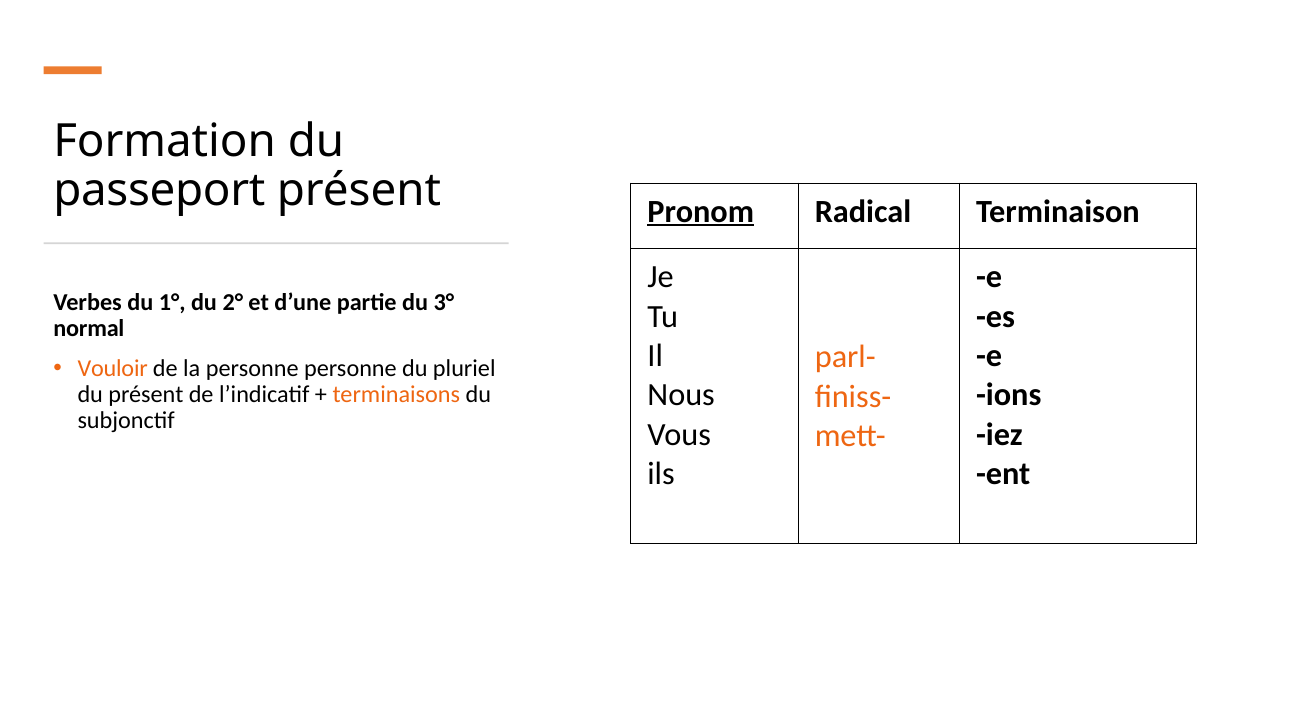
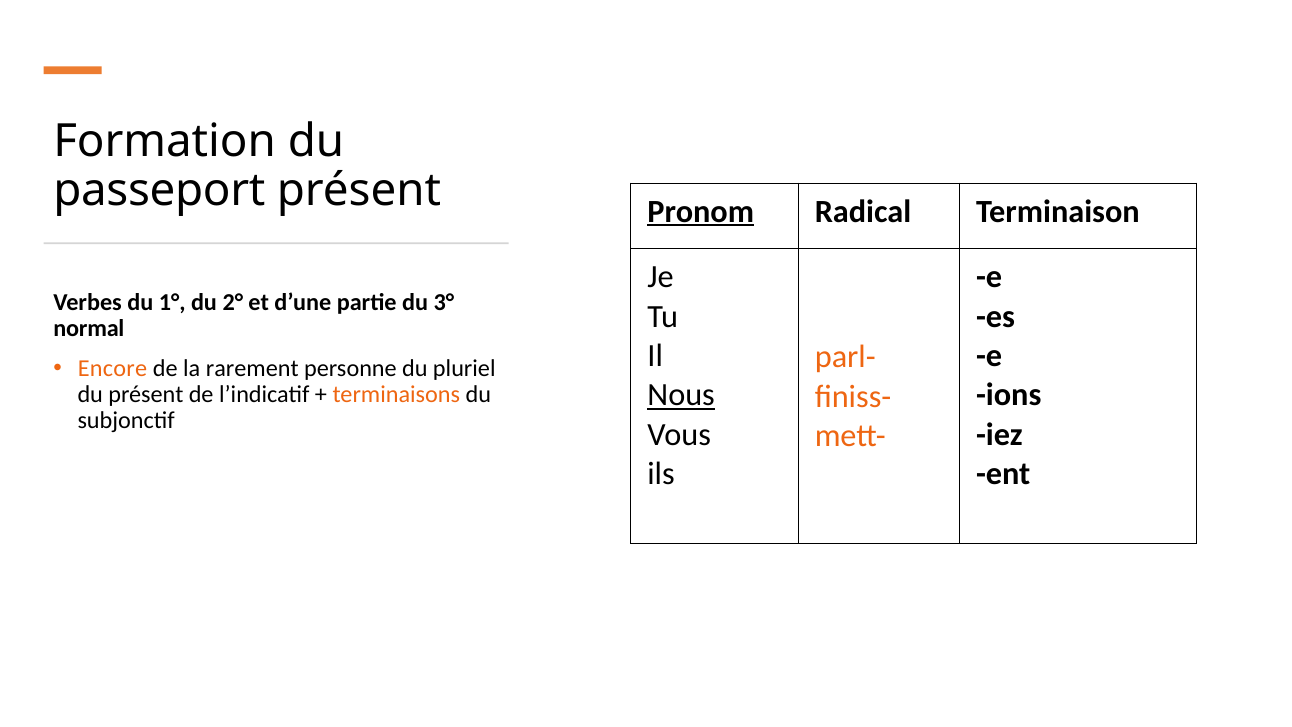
Vouloir: Vouloir -> Encore (112, 368)
la personne: personne -> rarement (252, 368)
Nous underline: none -> present (681, 395)
